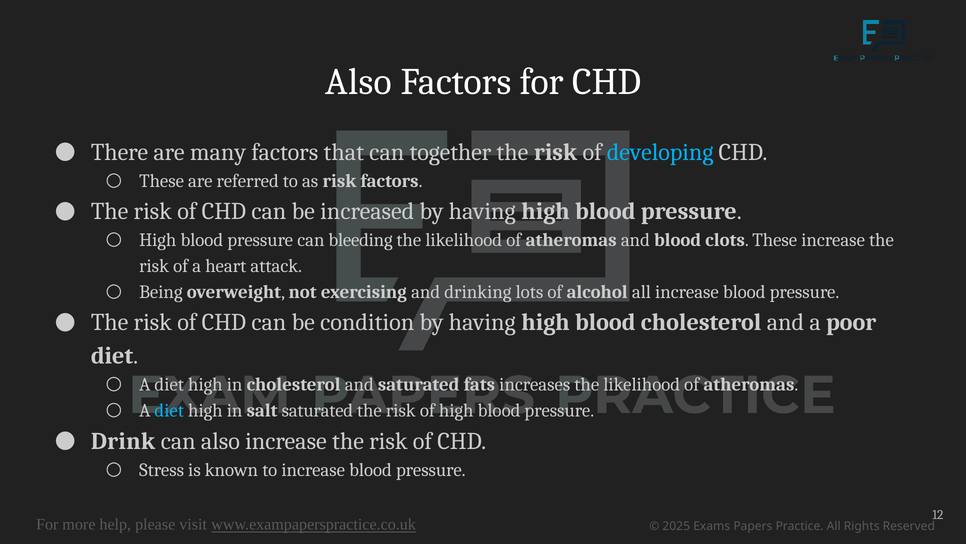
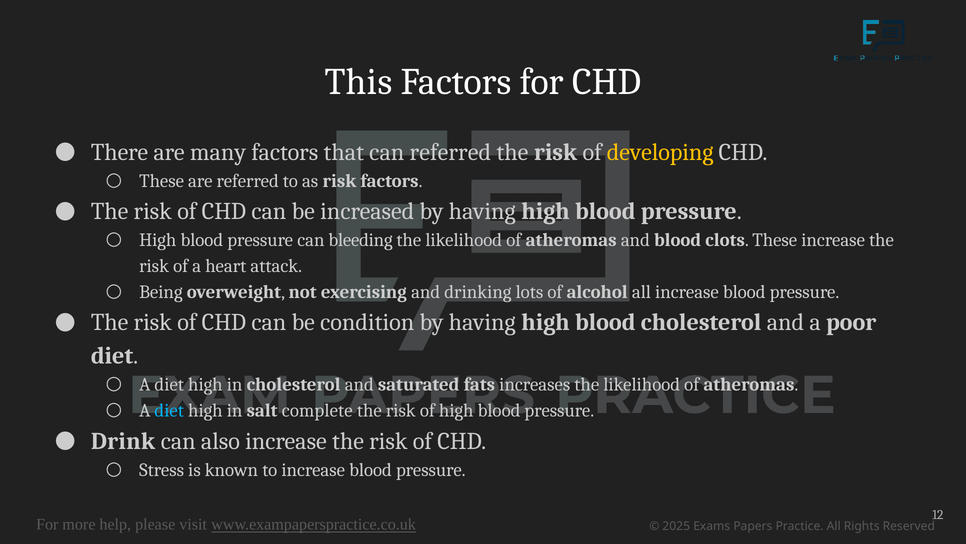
Also: Also -> This (359, 82)
can together: together -> referred (450, 152)
developing colour: light blue -> yellow (660, 152)
salt saturated: saturated -> complete (317, 410)
